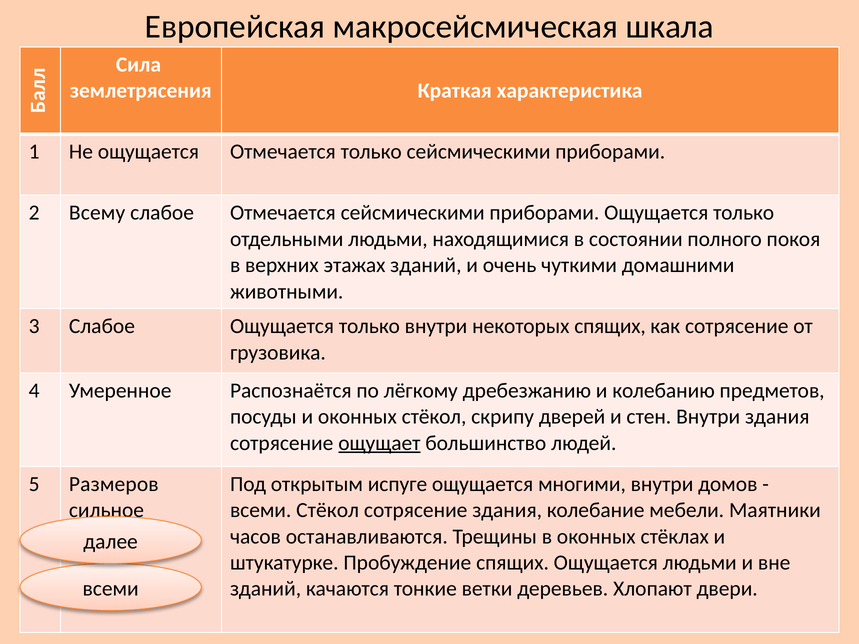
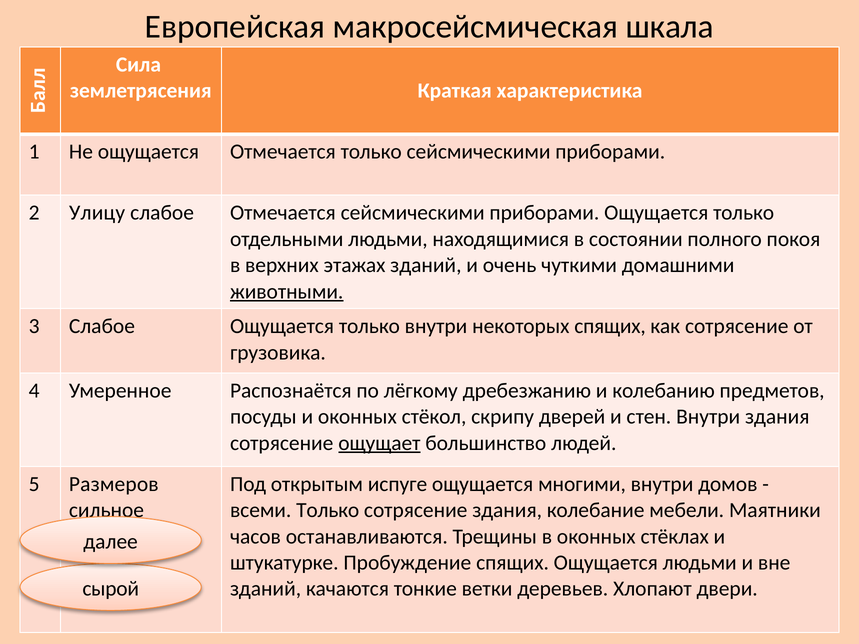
Всему: Всему -> Улицу (97, 213)
животными underline: none -> present (287, 292)
всеми Стёкол: Стёкол -> Только (328, 511)
всеми: всеми -> сырой (111, 589)
